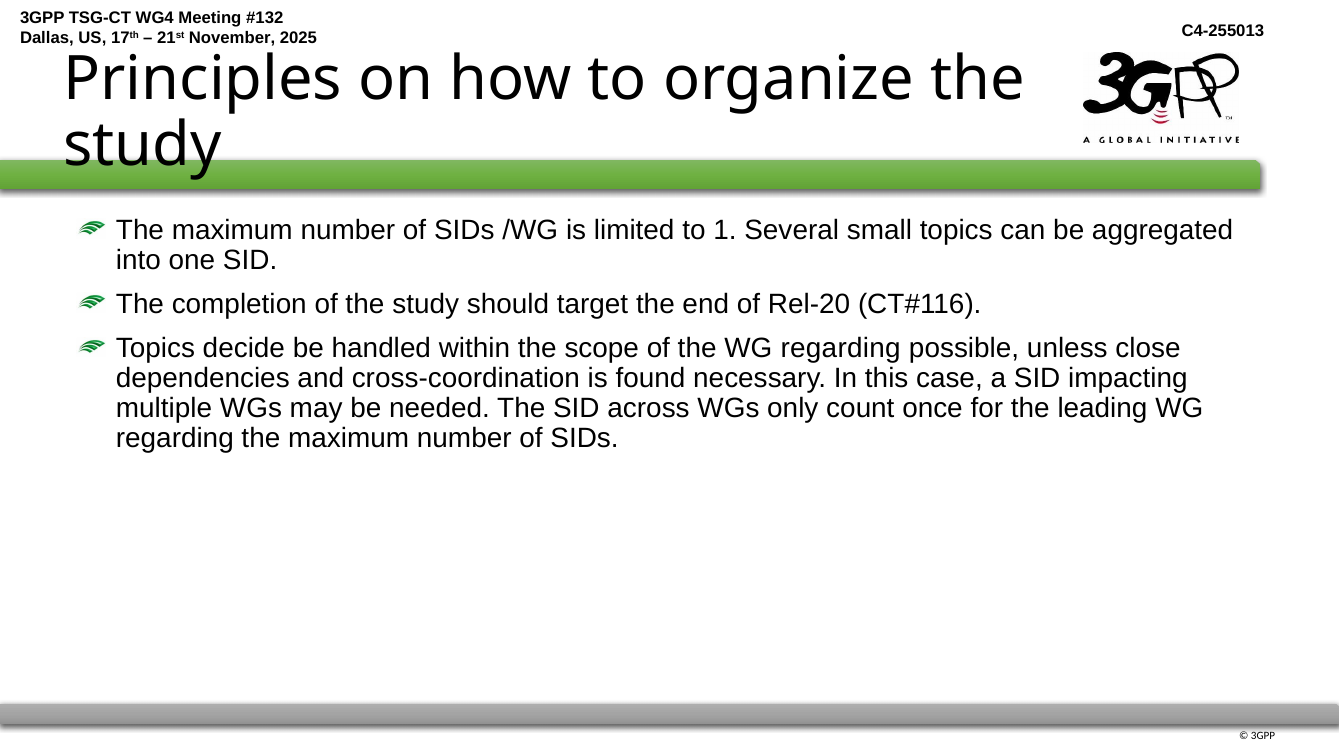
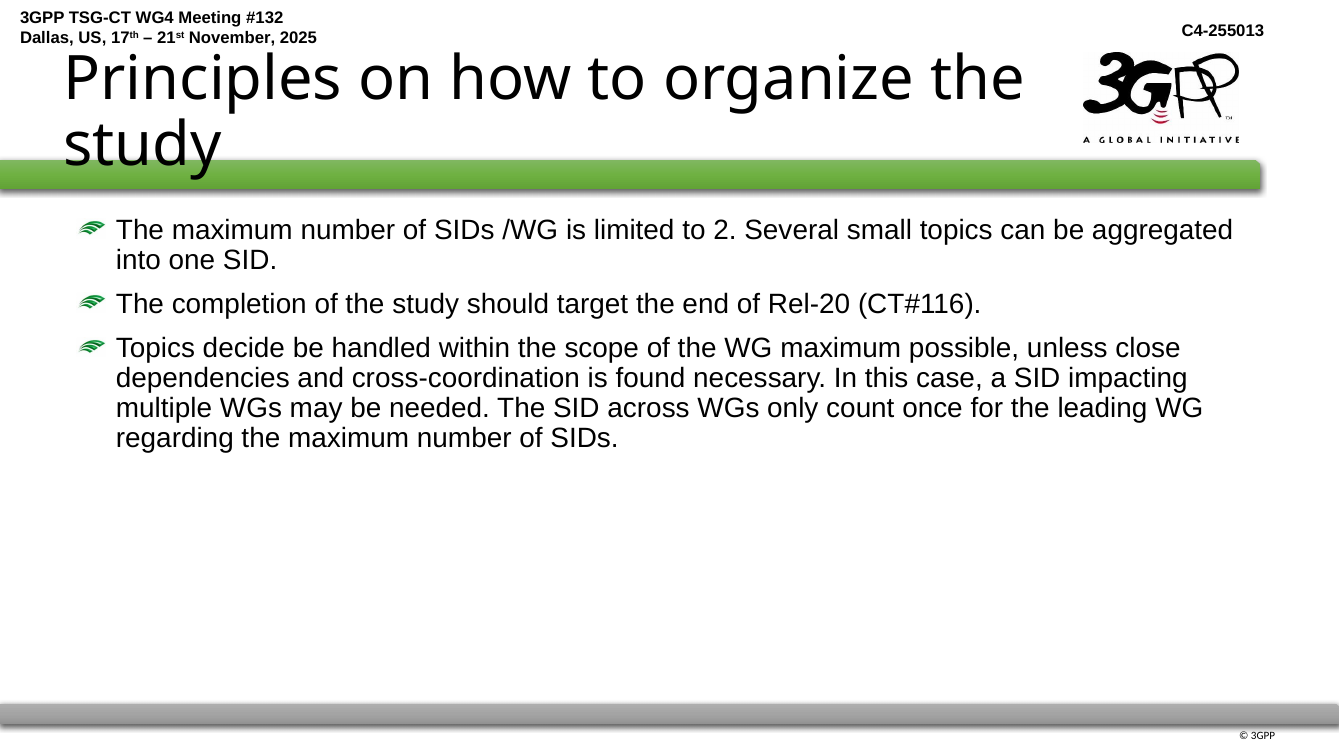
1: 1 -> 2 (725, 230)
the WG regarding: regarding -> maximum (841, 348)
